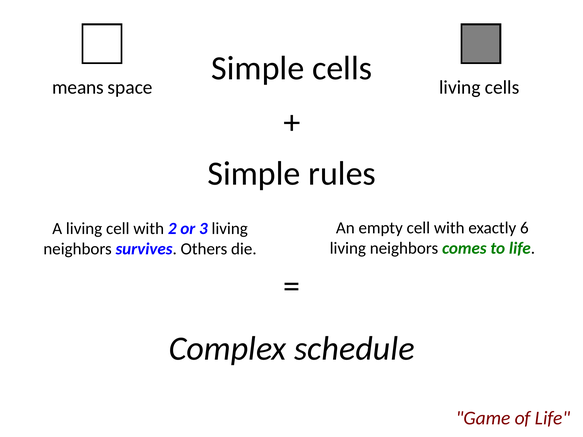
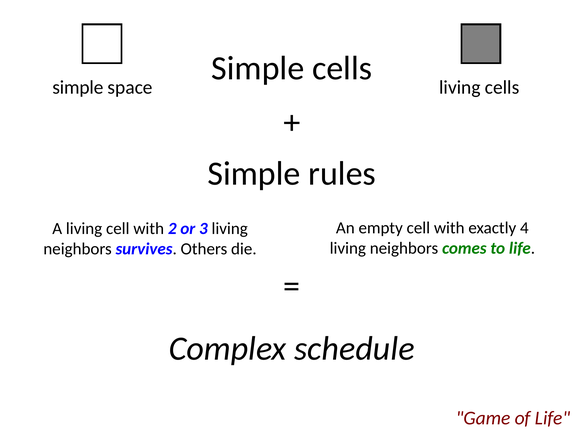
means: means -> simple (78, 88)
6: 6 -> 4 (524, 228)
